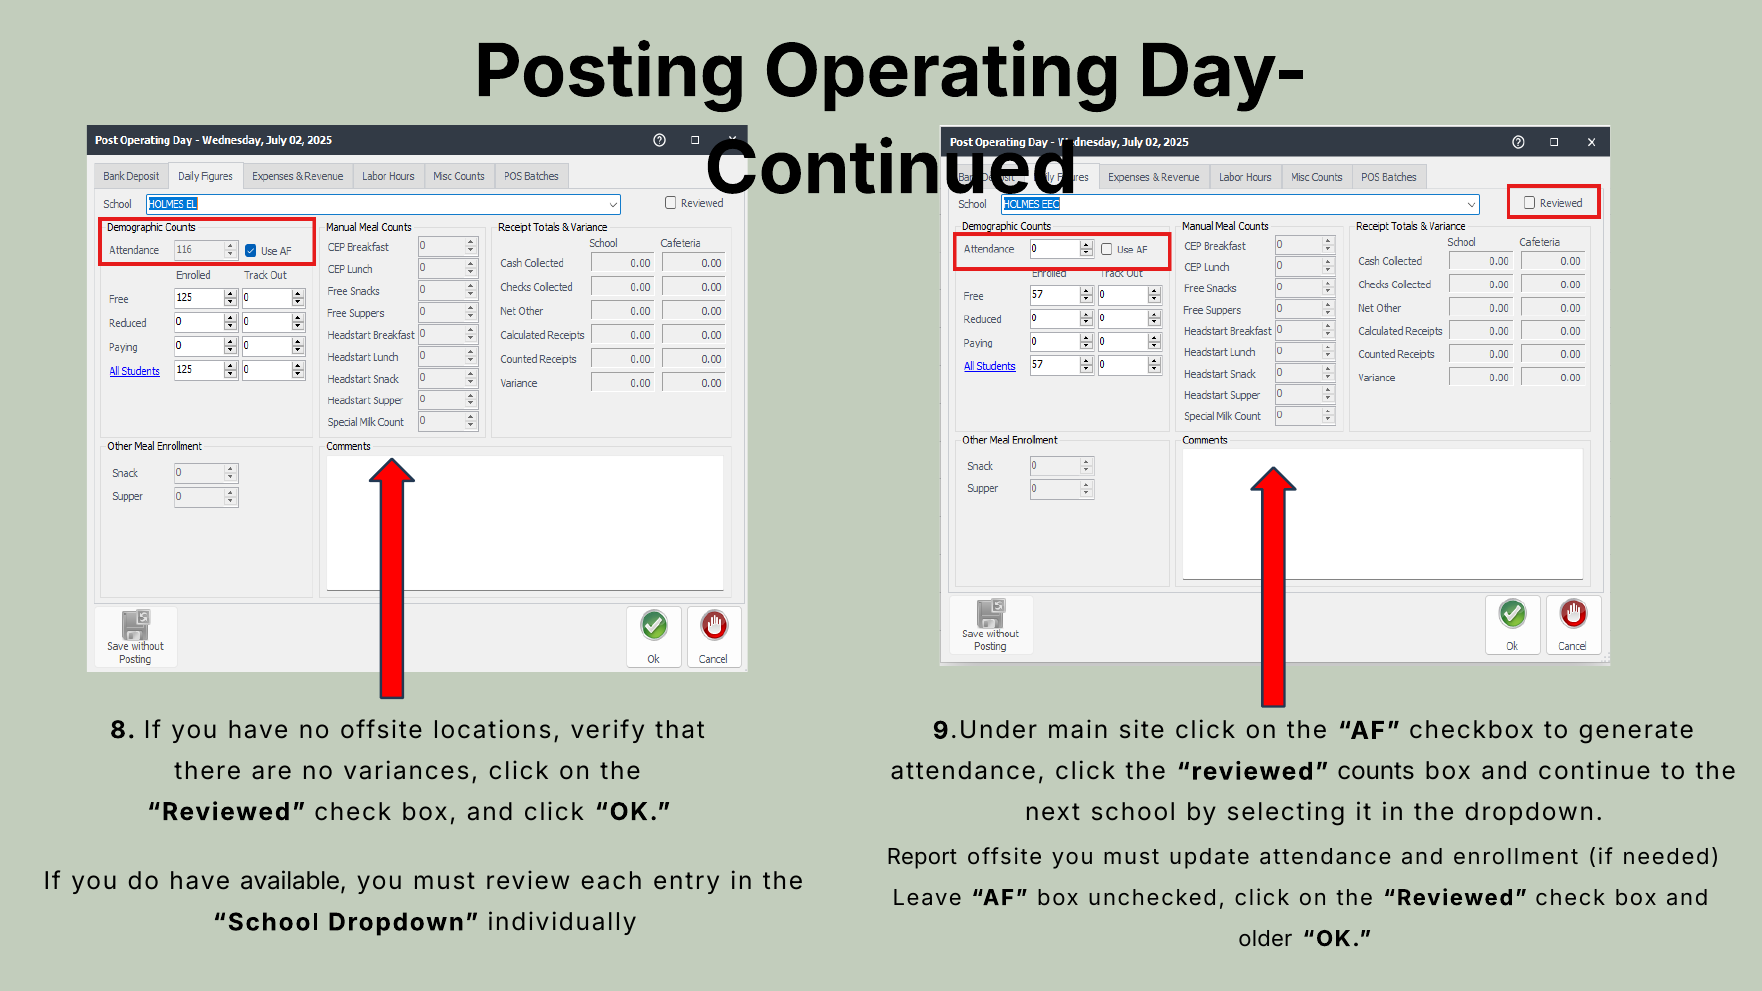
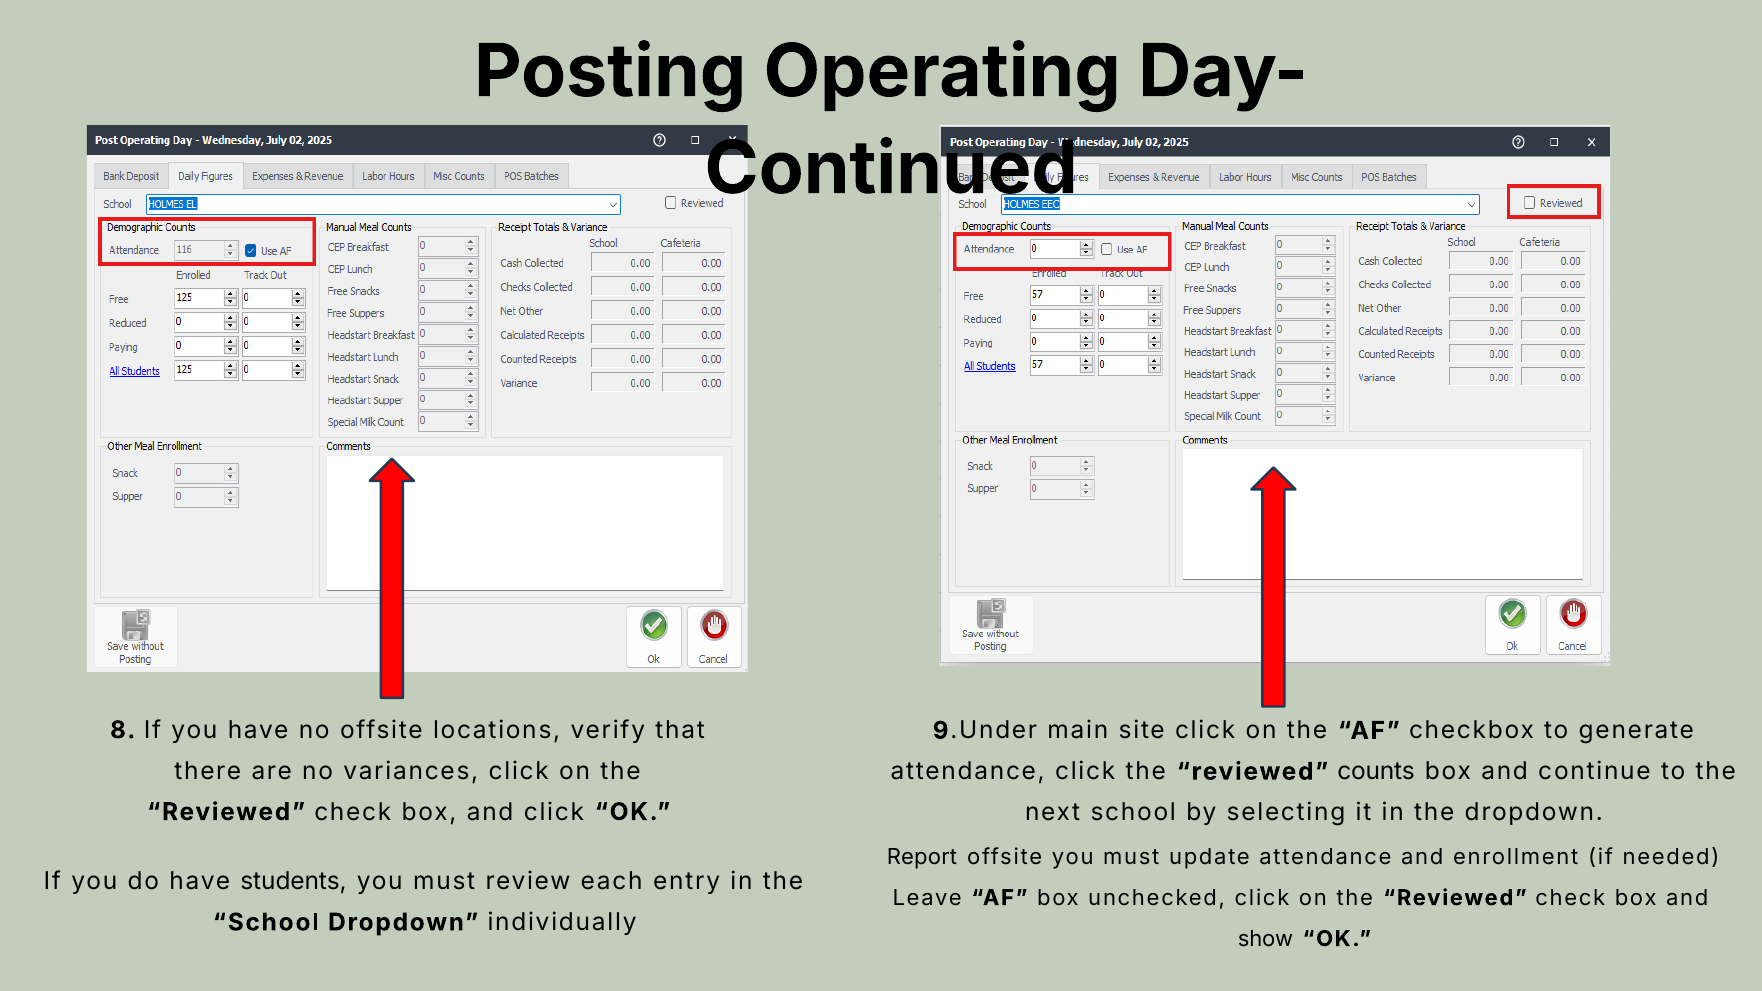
available: available -> students (294, 882)
older: older -> show (1266, 939)
